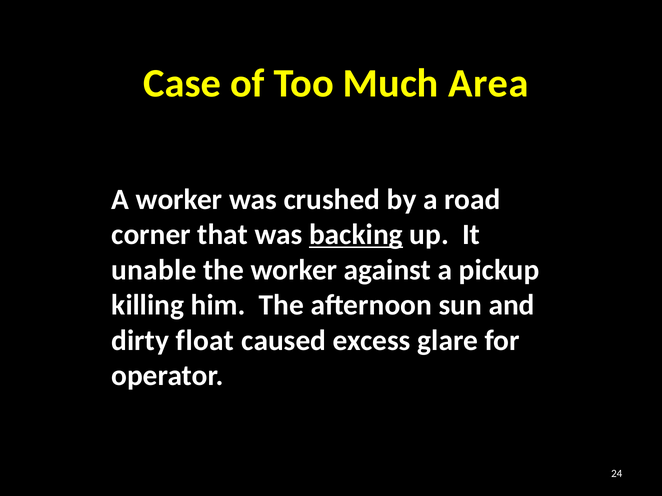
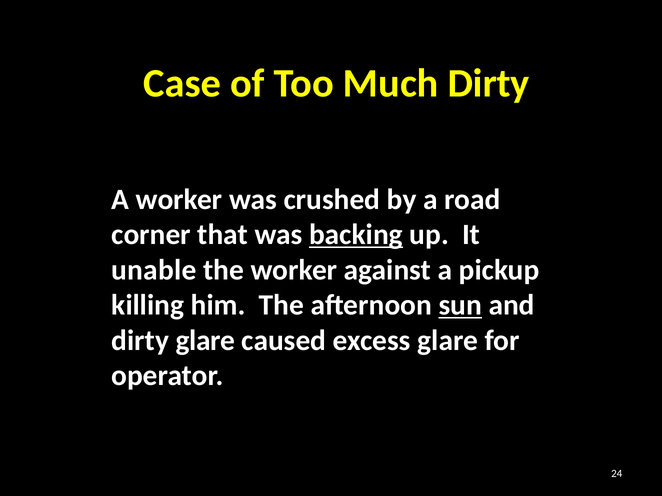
Much Area: Area -> Dirty (489, 84)
sun underline: none -> present (460, 305)
dirty float: float -> glare (205, 341)
